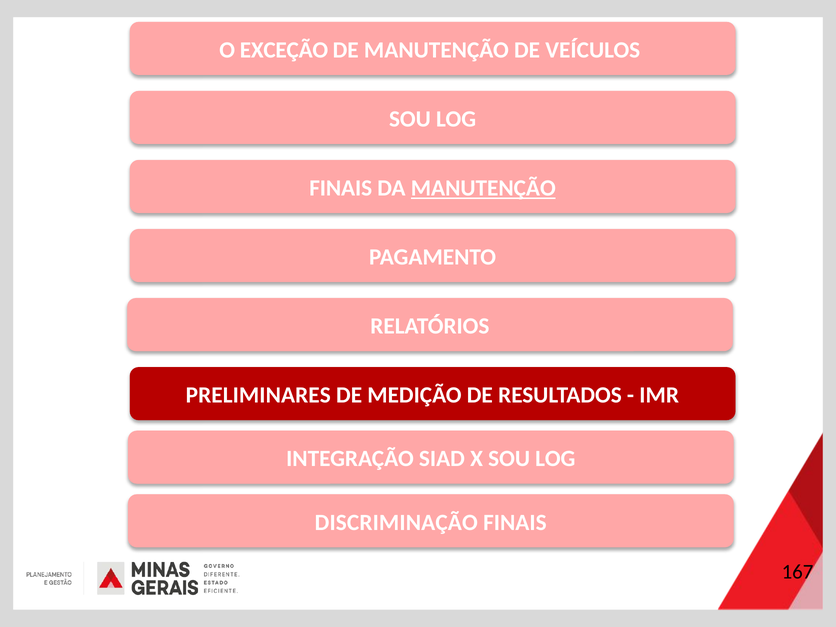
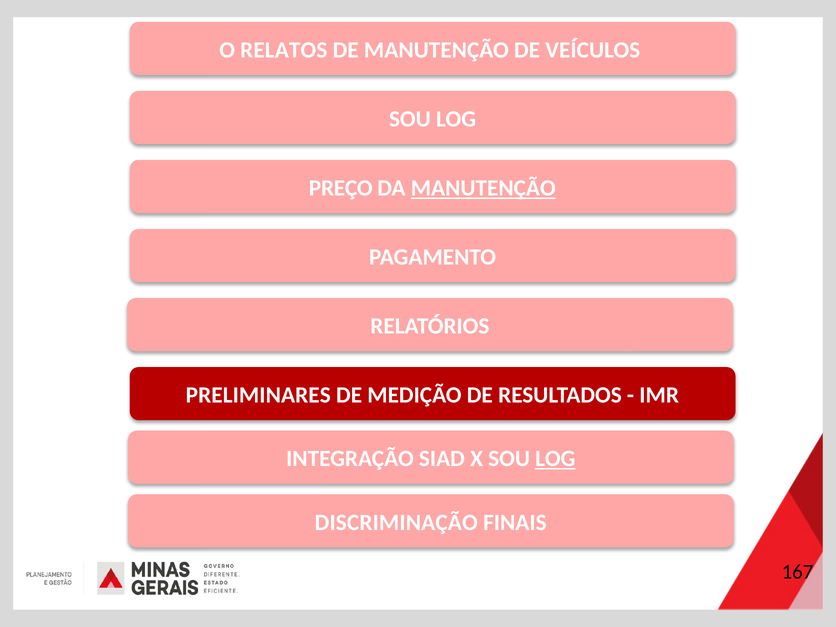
EXCEÇÃO: EXCEÇÃO -> RELATOS (284, 50)
FINAIS: FINAIS -> PREÇO (341, 188)
LOG underline: none -> present (555, 459)
